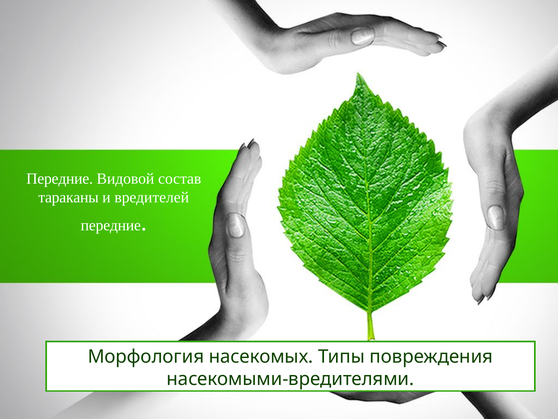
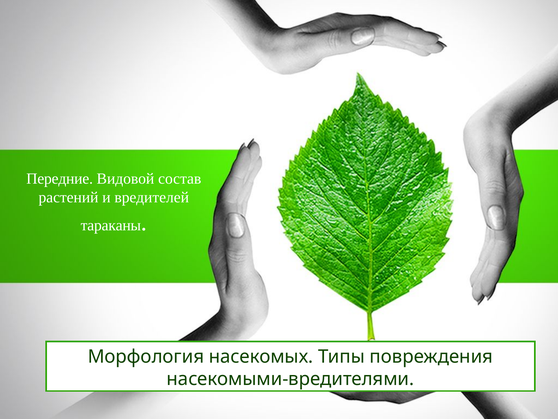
тараканы: тараканы -> растений (68, 197)
передние: передние -> тараканы (111, 225)
